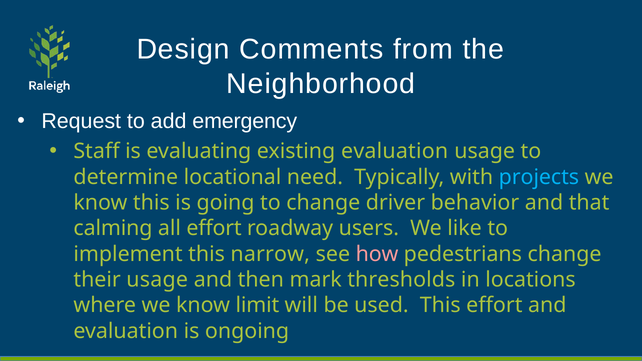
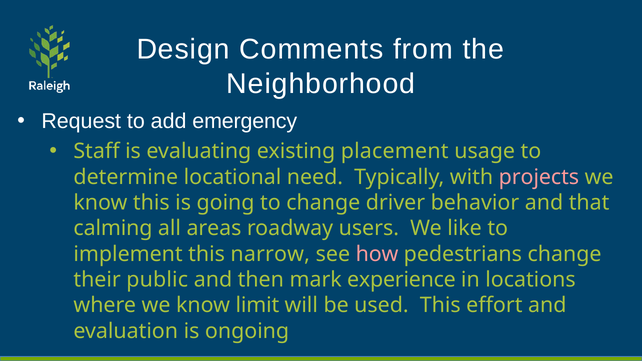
existing evaluation: evaluation -> placement (395, 151)
projects colour: light blue -> pink (539, 177)
all effort: effort -> areas (214, 228)
their usage: usage -> public (157, 280)
thresholds: thresholds -> experience (401, 280)
